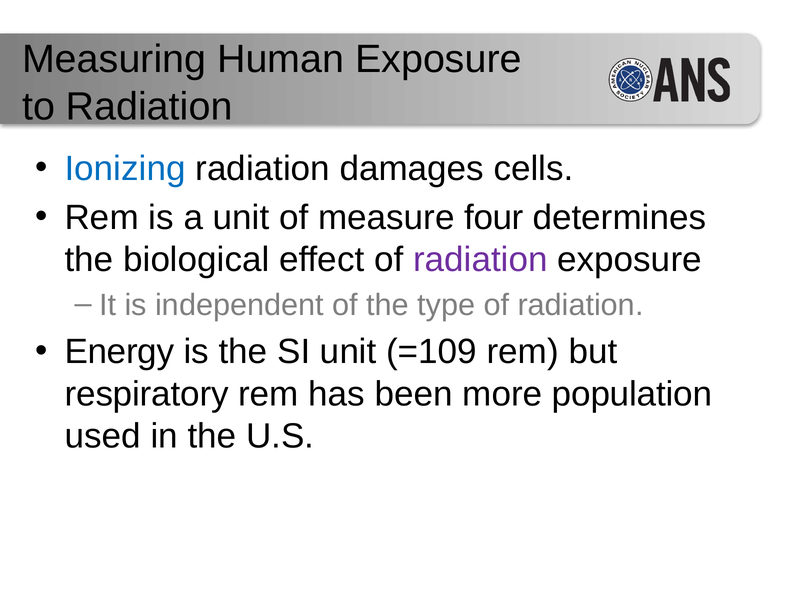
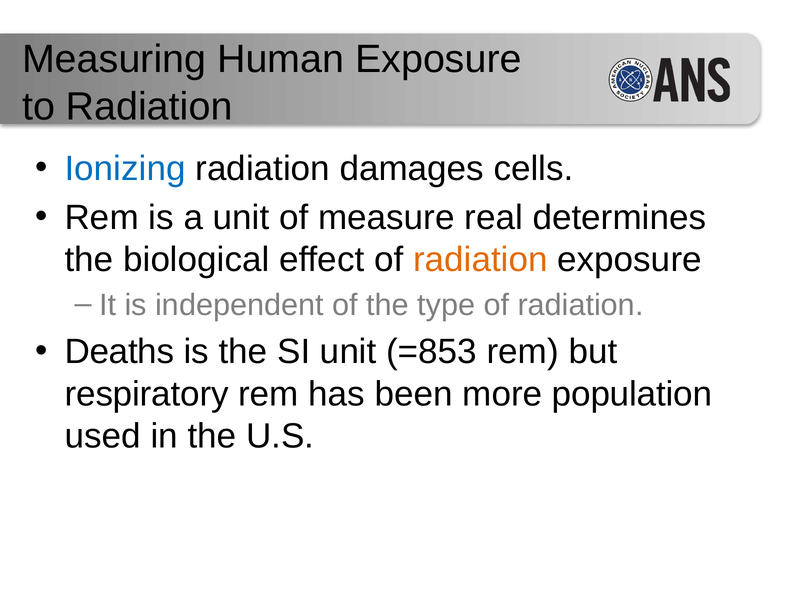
four: four -> real (494, 218)
radiation colour: purple -> orange (480, 260)
Energy: Energy -> Deaths (119, 352)
=109: =109 -> =853 (432, 352)
